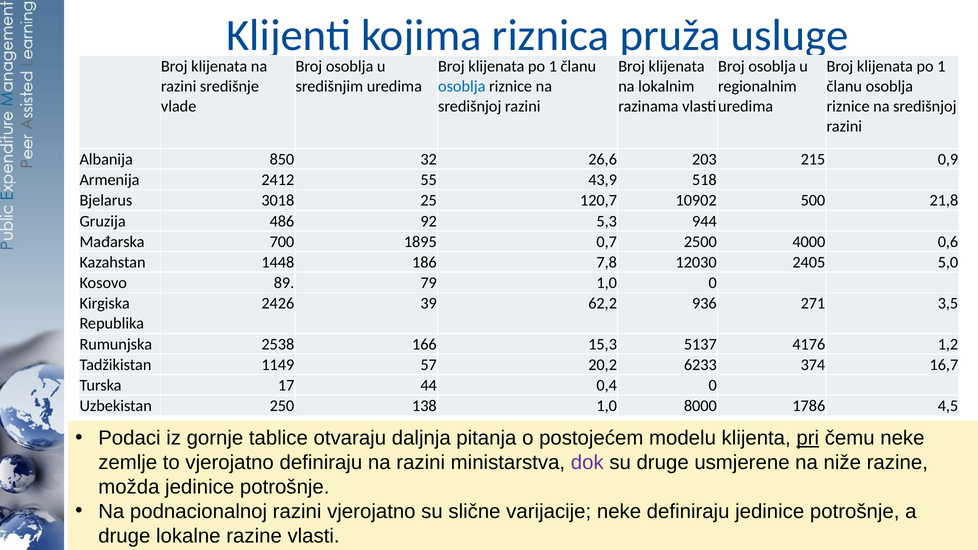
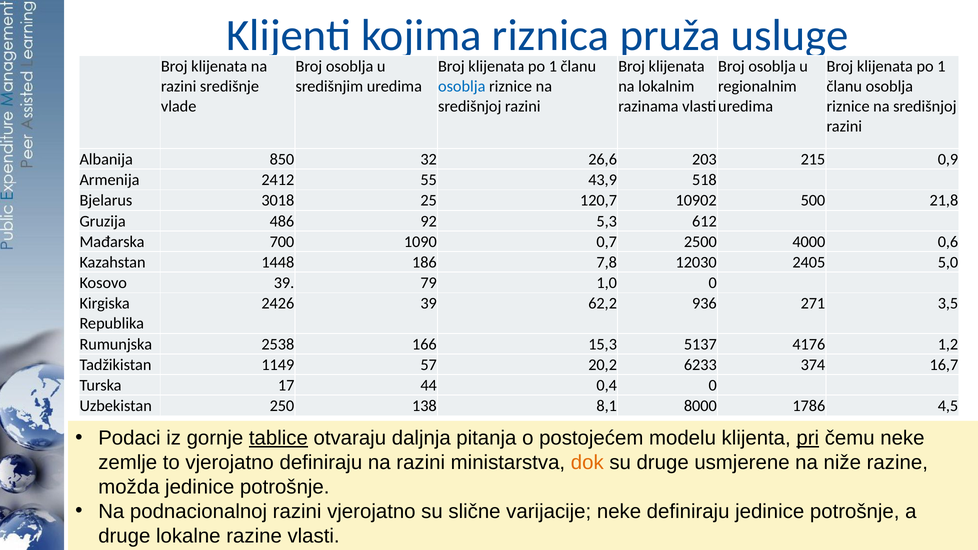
944: 944 -> 612 (704, 221)
1895: 1895 -> 1090 (420, 242)
Kosovo 89: 89 -> 39 (284, 283)
138 1,0: 1,0 -> 8,1 (607, 406)
tablice underline: none -> present (278, 438)
dok colour: purple -> orange (587, 463)
